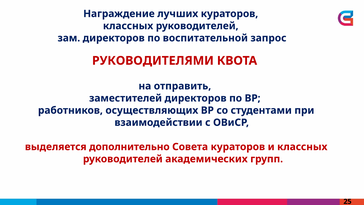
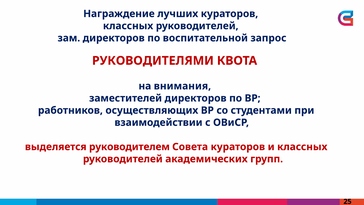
отправить: отправить -> внимания (182, 86)
дополнительно: дополнительно -> руководителем (129, 147)
